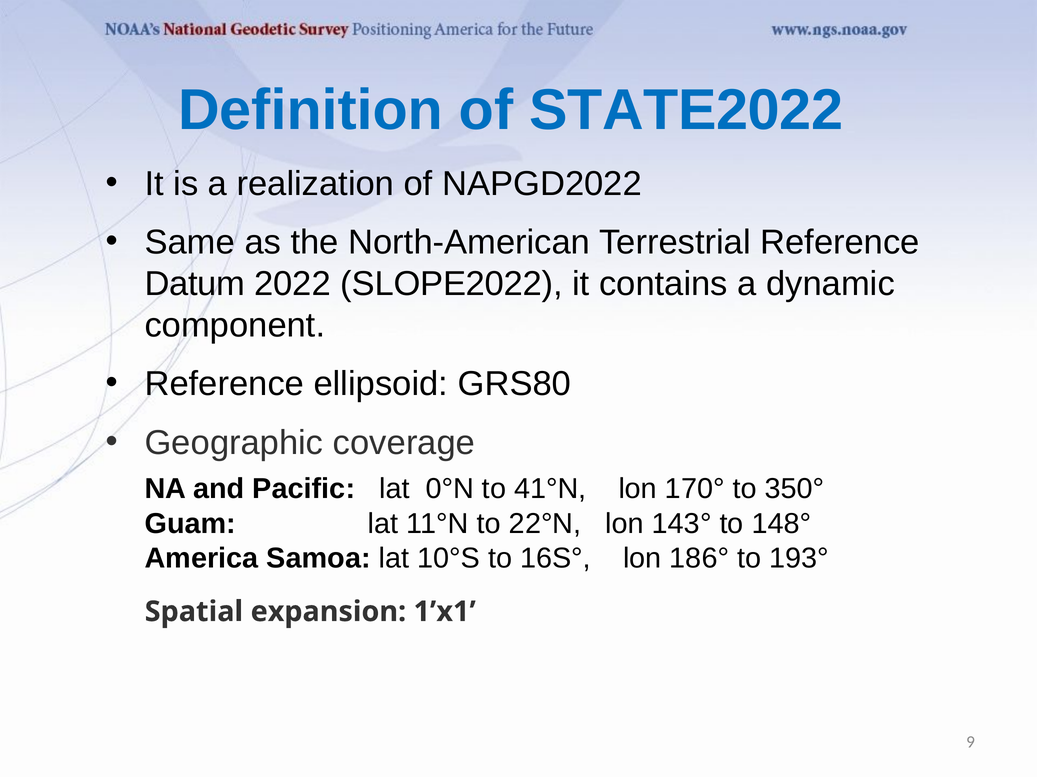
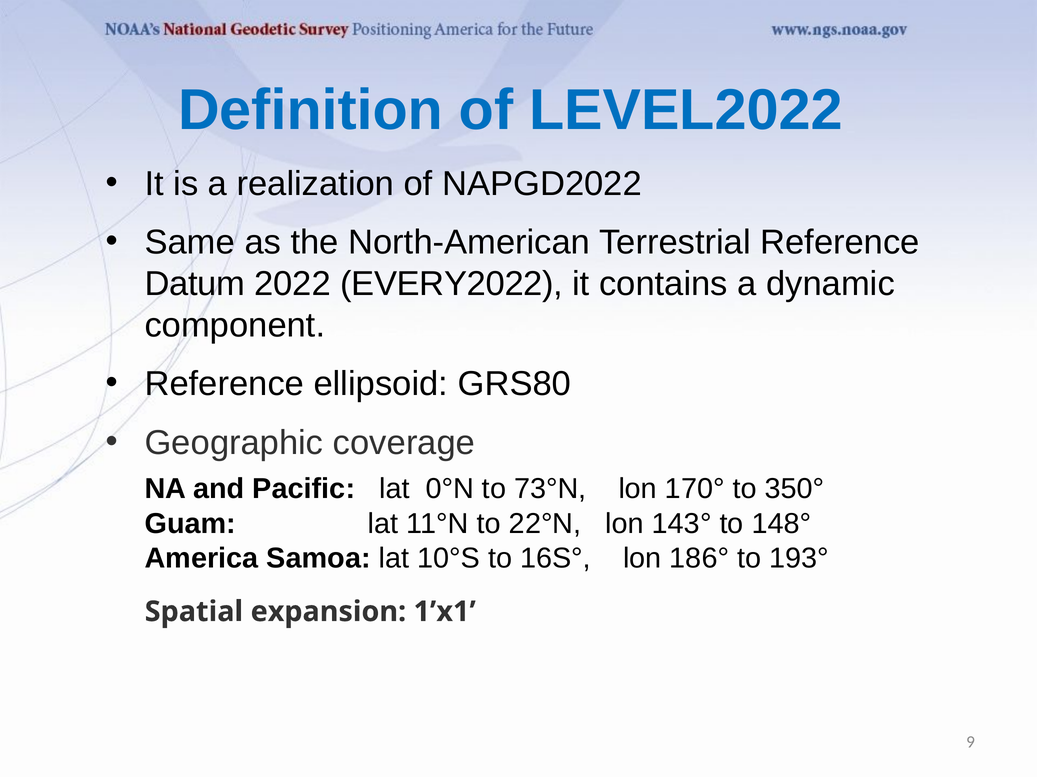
STATE2022: STATE2022 -> LEVEL2022 (686, 110)
SLOPE2022: SLOPE2022 -> EVERY2022 (452, 284)
41°N: 41°N -> 73°N (550, 489)
